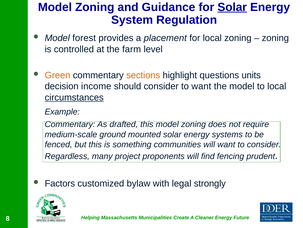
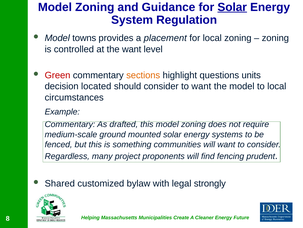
forest: forest -> towns (84, 38)
the farm: farm -> want (132, 49)
Green colour: orange -> red (58, 75)
income: income -> located (96, 86)
circumstances underline: present -> none (74, 97)
Factors: Factors -> Shared (60, 183)
